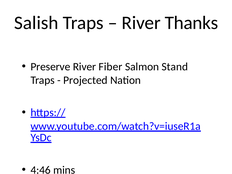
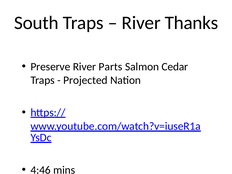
Salish: Salish -> South (36, 23)
Fiber: Fiber -> Parts (111, 67)
Stand: Stand -> Cedar (175, 67)
